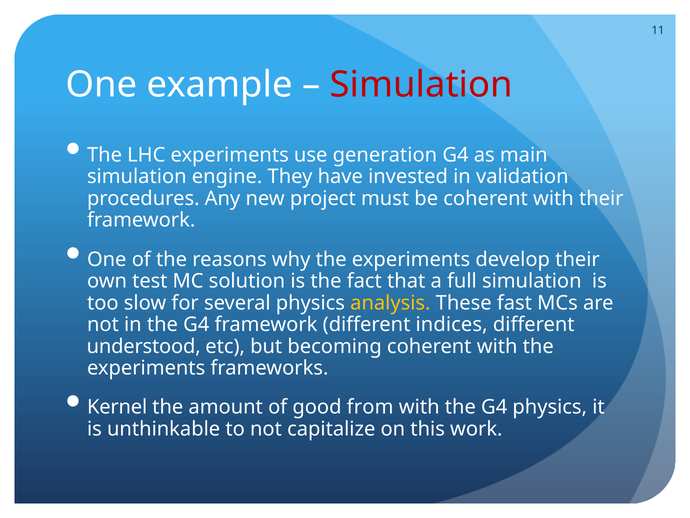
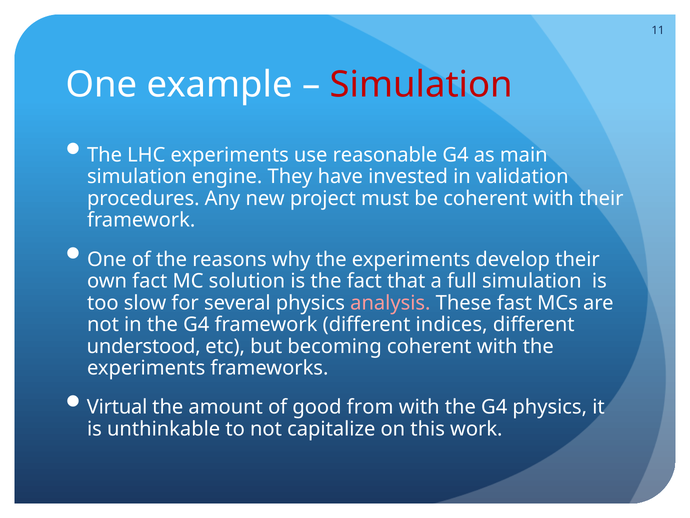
generation: generation -> reasonable (385, 155)
own test: test -> fact (150, 281)
analysis colour: yellow -> pink (390, 303)
Kernel: Kernel -> Virtual (117, 407)
